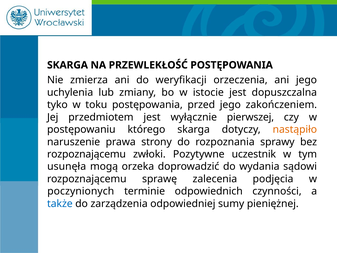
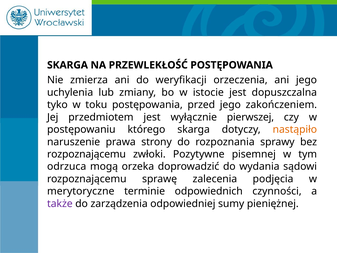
uczestnik: uczestnik -> pisemnej (254, 154)
usunęła: usunęła -> odrzuca (67, 166)
poczynionych: poczynionych -> merytoryczne (81, 191)
także colour: blue -> purple (60, 203)
